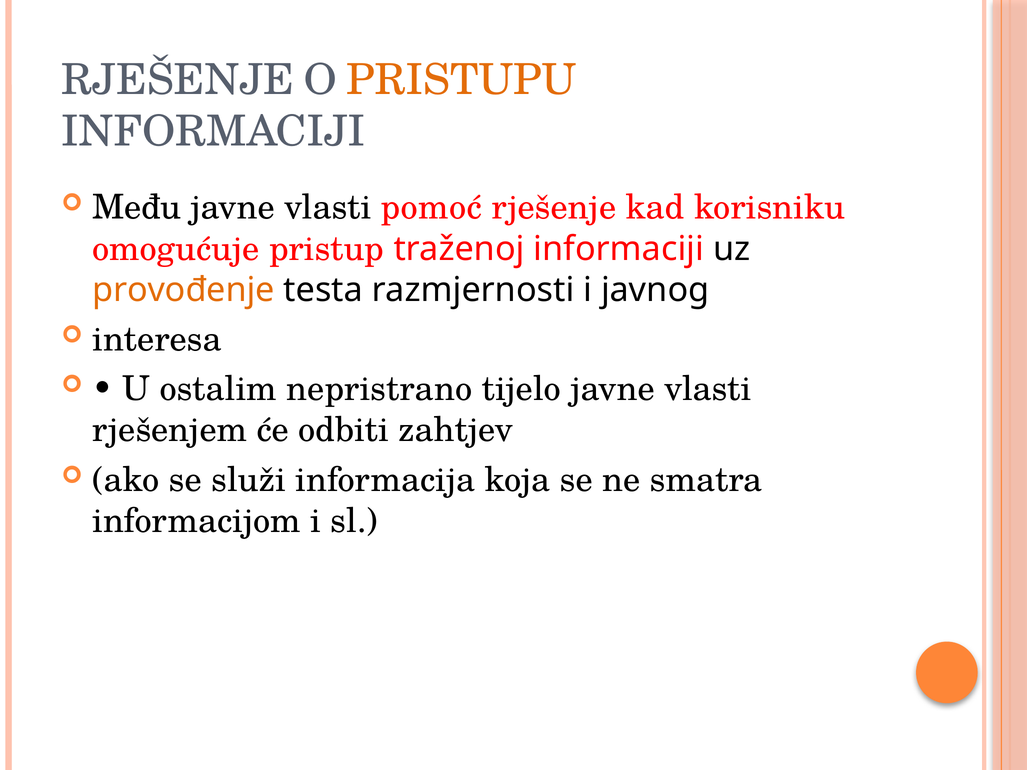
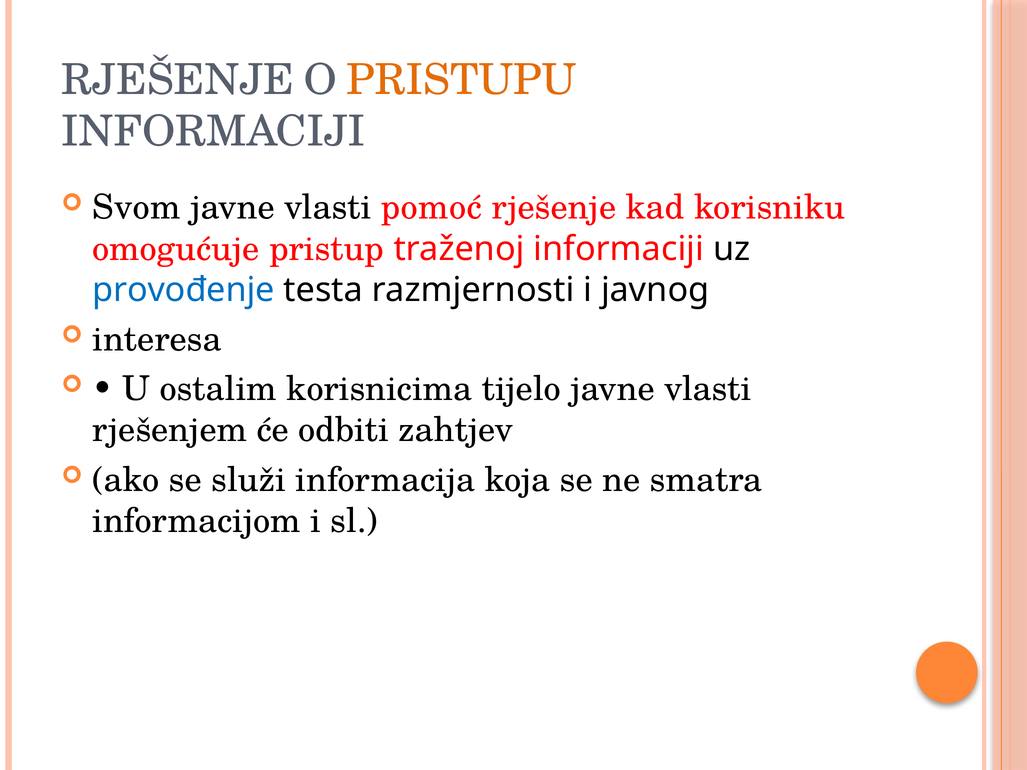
Među: Među -> Svom (136, 208)
provođenje colour: orange -> blue (183, 290)
nepristrano: nepristrano -> korisnicima (379, 389)
